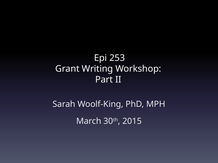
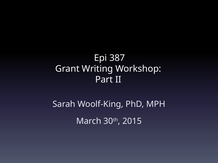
253: 253 -> 387 (117, 58)
